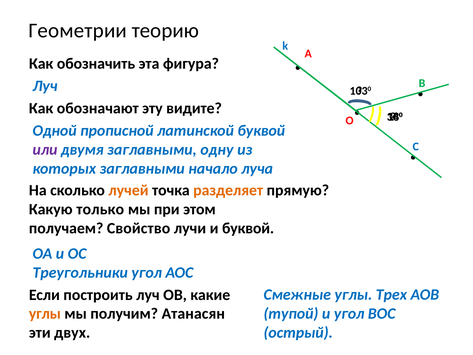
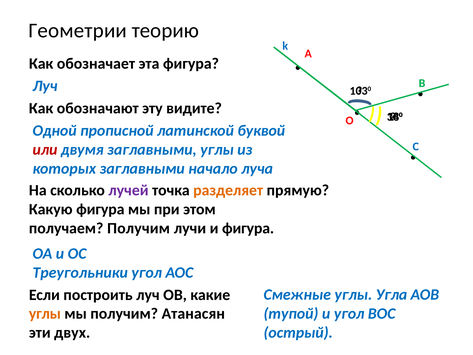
обозначить: обозначить -> обозначает (96, 64)
или colour: purple -> red (45, 150)
заглавными одну: одну -> углы (217, 150)
лучей colour: orange -> purple (128, 190)
Какую только: только -> фигура (100, 209)
получаем Свойство: Свойство -> Получим (139, 228)
и буквой: буквой -> фигура (248, 228)
Трех: Трех -> Угла (391, 295)
